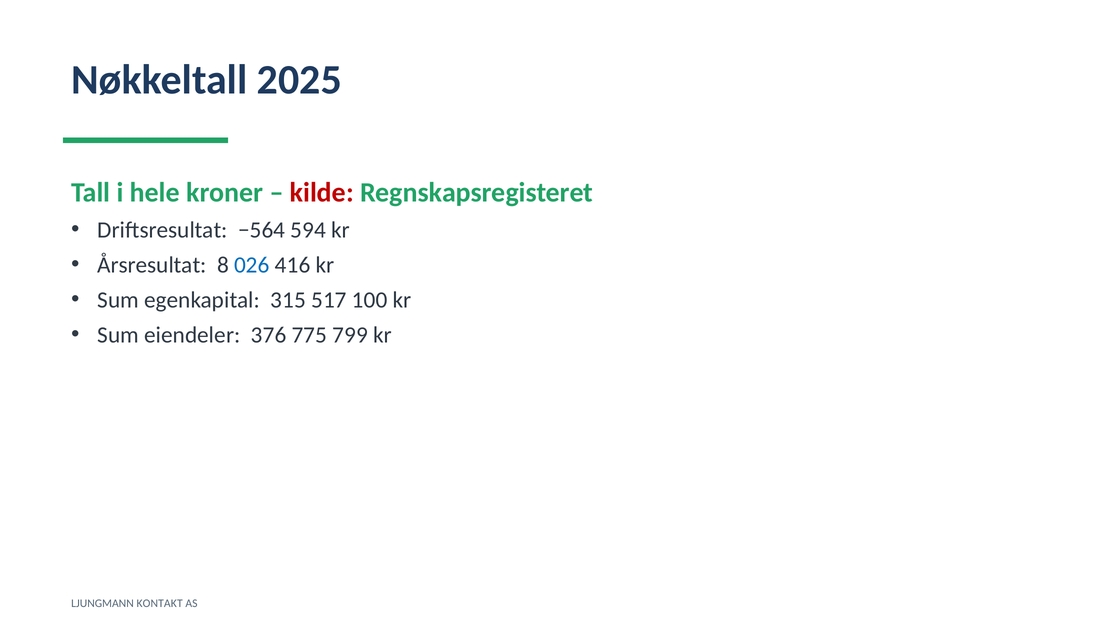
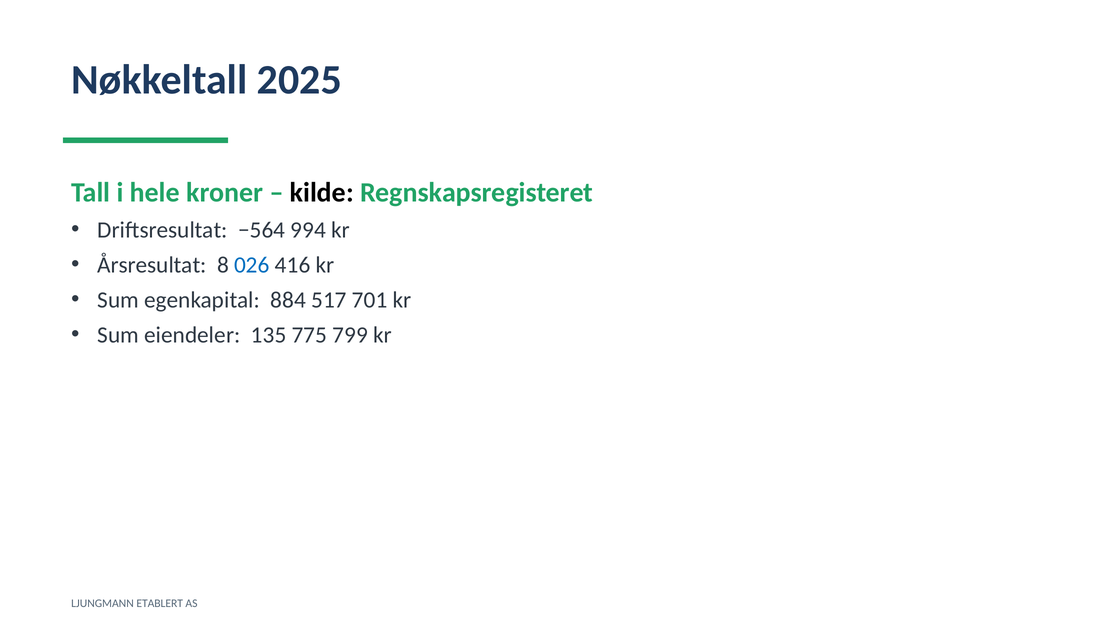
kilde colour: red -> black (322, 193)
594: 594 -> 994 (308, 230)
315: 315 -> 884 (288, 300)
100: 100 -> 701 (370, 300)
376: 376 -> 135 (269, 335)
KONTAKT: KONTAKT -> ETABLERT (160, 604)
